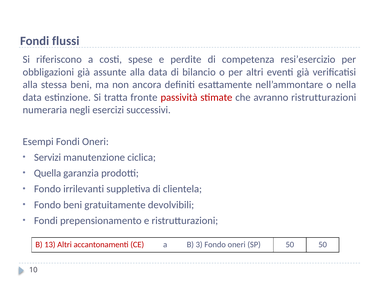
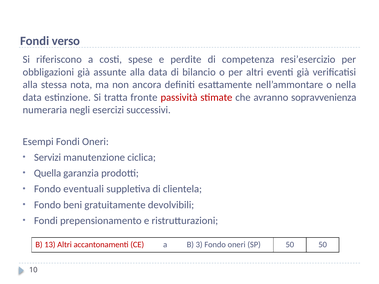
flussi: flussi -> verso (66, 41)
stessa beni: beni -> nota (81, 85)
avranno ristrutturazioni: ristrutturazioni -> sopravvenienza (324, 97)
irrilevanti: irrilevanti -> eventuali (84, 189)
